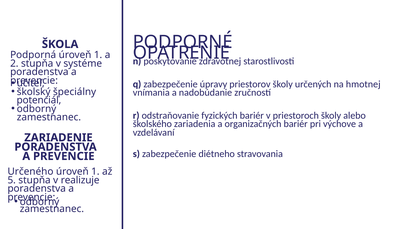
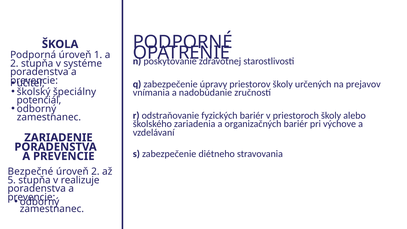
hmotnej: hmotnej -> prejavov (363, 84)
Určeného: Určeného -> Bezpečné (30, 172)
1: 1 -> 2 (95, 172)
